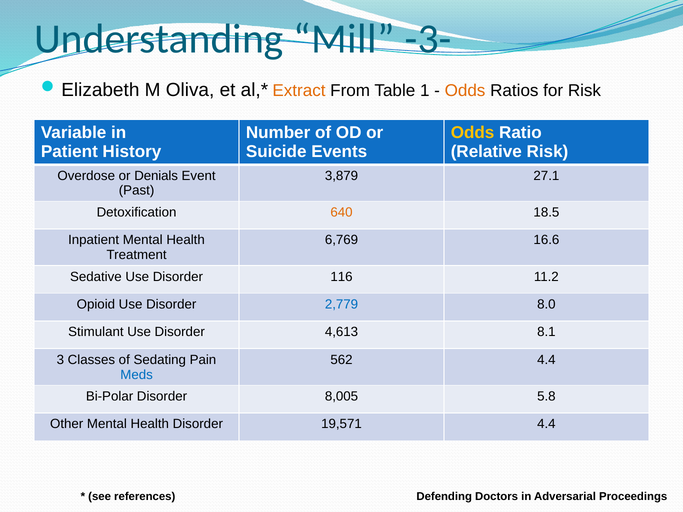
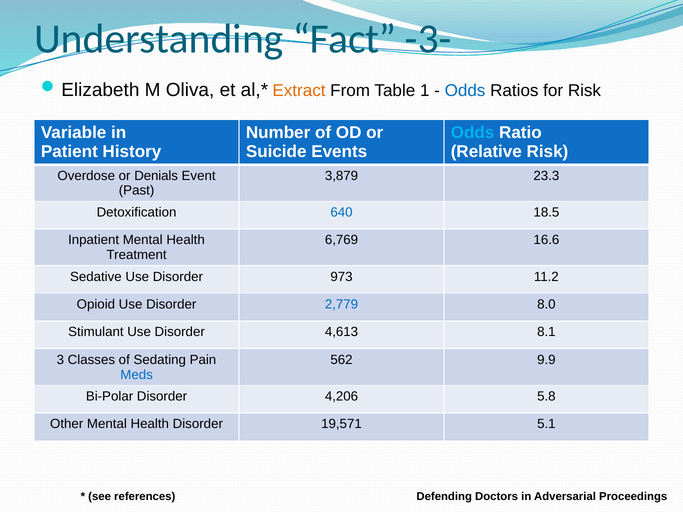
Mill: Mill -> Fact (344, 39)
Odds colour: orange -> blue (465, 91)
Odds colour: yellow -> light blue (473, 133)
27.1: 27.1 -> 23.3 (546, 176)
640 colour: orange -> blue (341, 212)
116: 116 -> 973 (341, 277)
562 4.4: 4.4 -> 9.9 (546, 360)
8,005: 8,005 -> 4,206 (341, 397)
19,571 4.4: 4.4 -> 5.1 (546, 424)
